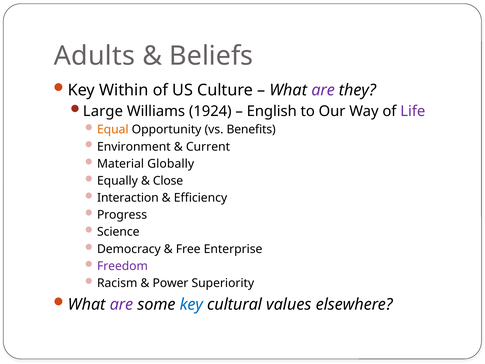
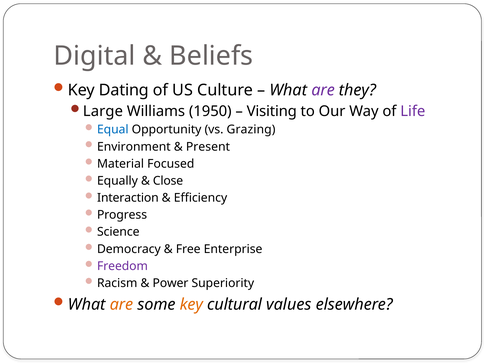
Adults: Adults -> Digital (94, 56)
Within: Within -> Dating (124, 90)
1924: 1924 -> 1950 (210, 111)
English: English -> Visiting (272, 111)
Equal colour: orange -> blue (113, 130)
Benefits: Benefits -> Grazing (251, 130)
Current: Current -> Present (208, 147)
Globally: Globally -> Focused (171, 164)
are colour: purple -> orange (122, 304)
key colour: blue -> orange (191, 304)
